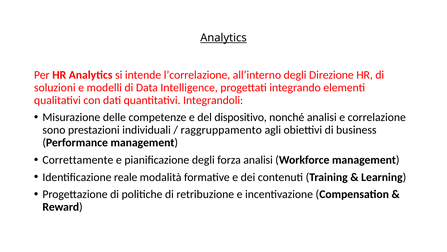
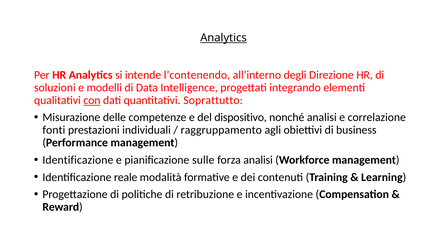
l’correlazione: l’correlazione -> l’contenendo (197, 75)
con underline: none -> present (92, 100)
Integrandoli: Integrandoli -> Soprattutto (213, 100)
sono: sono -> fonti (54, 130)
Correttamente: Correttamente -> Identificazione (78, 160)
pianificazione degli: degli -> sulle (203, 160)
